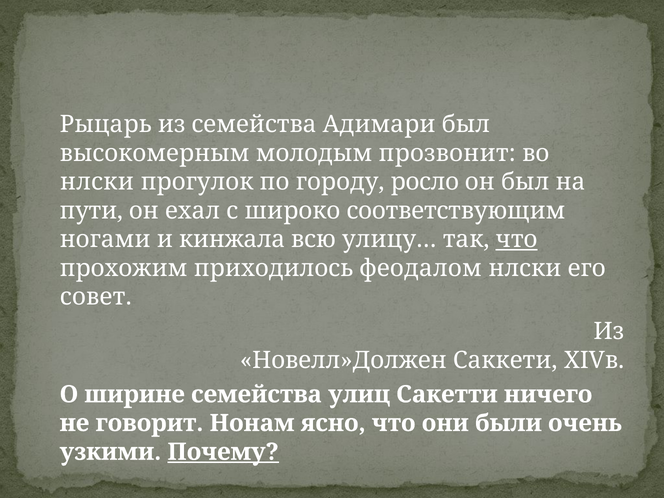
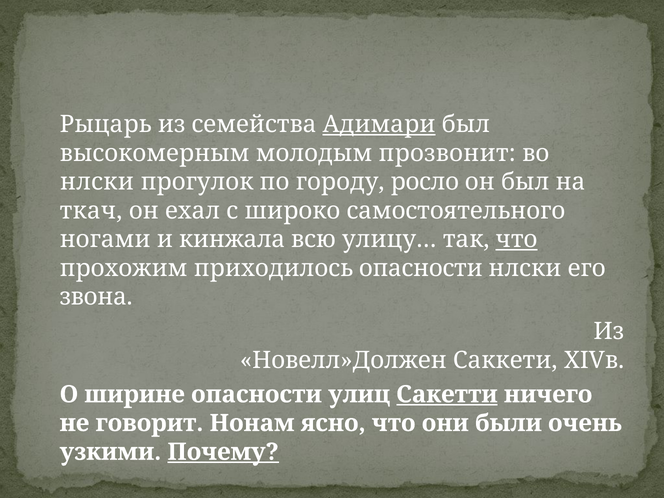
Адимари underline: none -> present (379, 125)
пути: пути -> ткач (91, 211)
соответствующим: соответствующим -> самостоятельного (456, 211)
приходилось феодалом: феодалом -> опасности (421, 268)
совет: совет -> звона (96, 297)
ширине семейства: семейства -> опасности (256, 394)
Сакетти underline: none -> present (447, 394)
